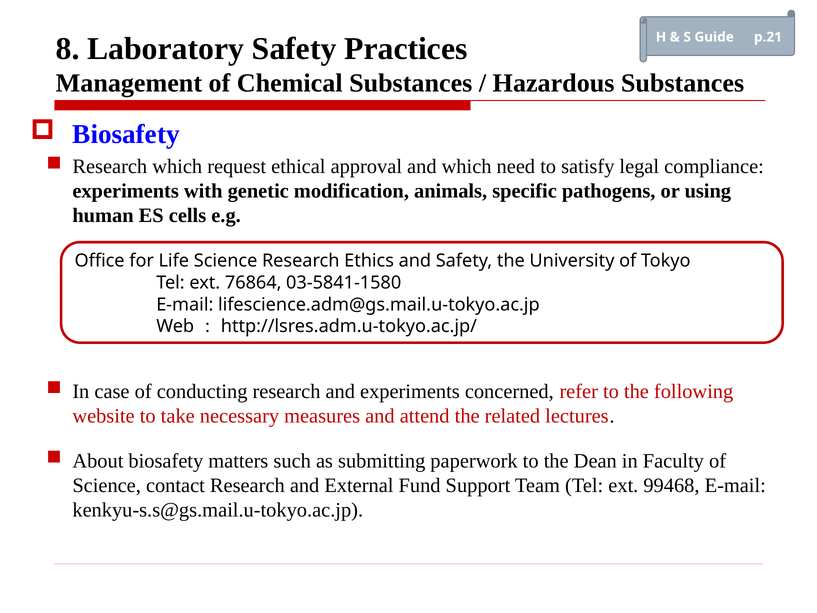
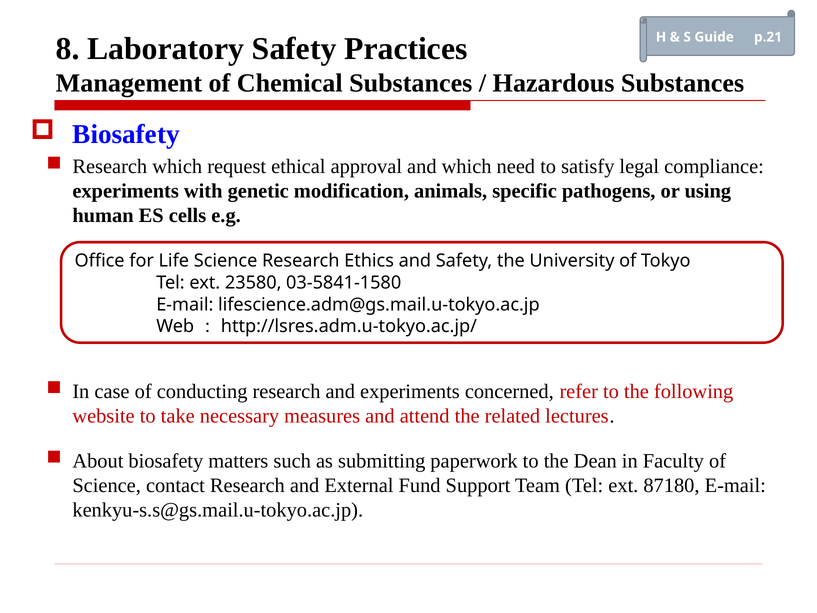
76864: 76864 -> 23580 (253, 283)
99468: 99468 -> 87180 (671, 485)
